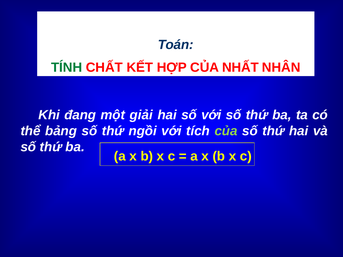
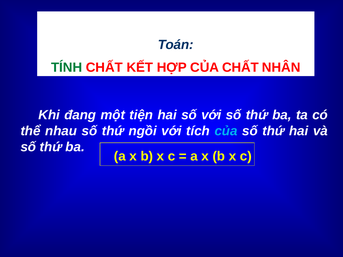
CỦA NHẤT: NHẤT -> CHẤT (240, 67)
giải: giải -> tiện (141, 115)
bảng: bảng -> nhau (61, 131)
của colour: light green -> light blue (226, 131)
